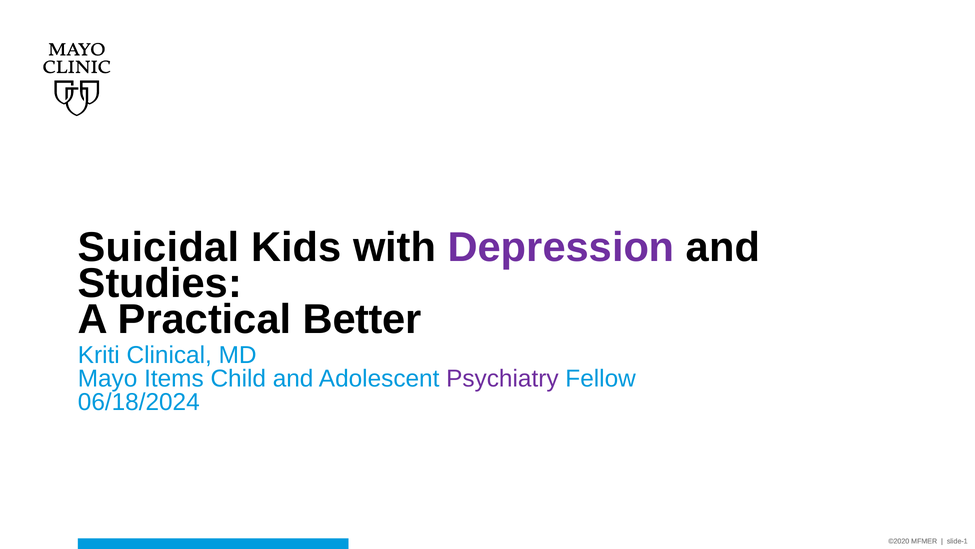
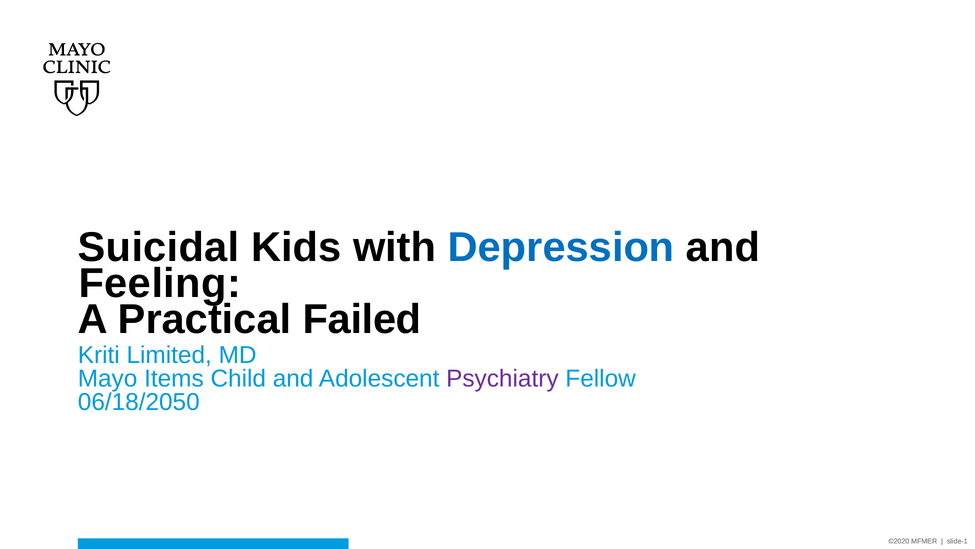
Depression colour: purple -> blue (561, 247)
Studies: Studies -> Feeling (160, 283)
Better: Better -> Failed (362, 319)
Clinical: Clinical -> Limited (169, 355)
06/18/2024: 06/18/2024 -> 06/18/2050 (139, 402)
